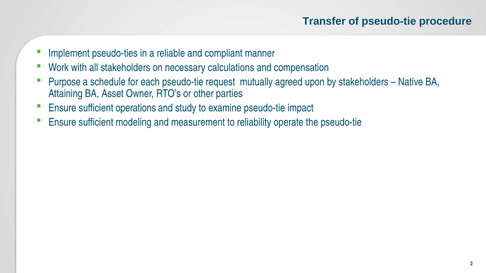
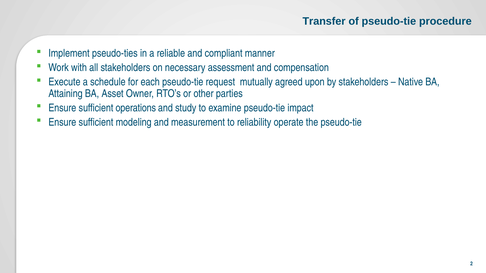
calculations: calculations -> assessment (231, 68)
Purpose: Purpose -> Execute (64, 82)
